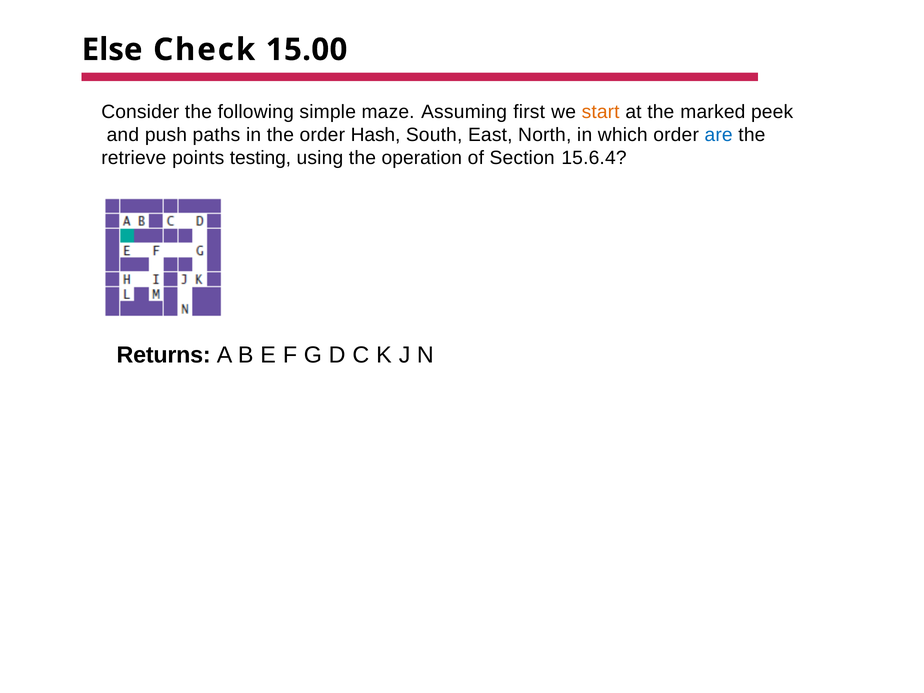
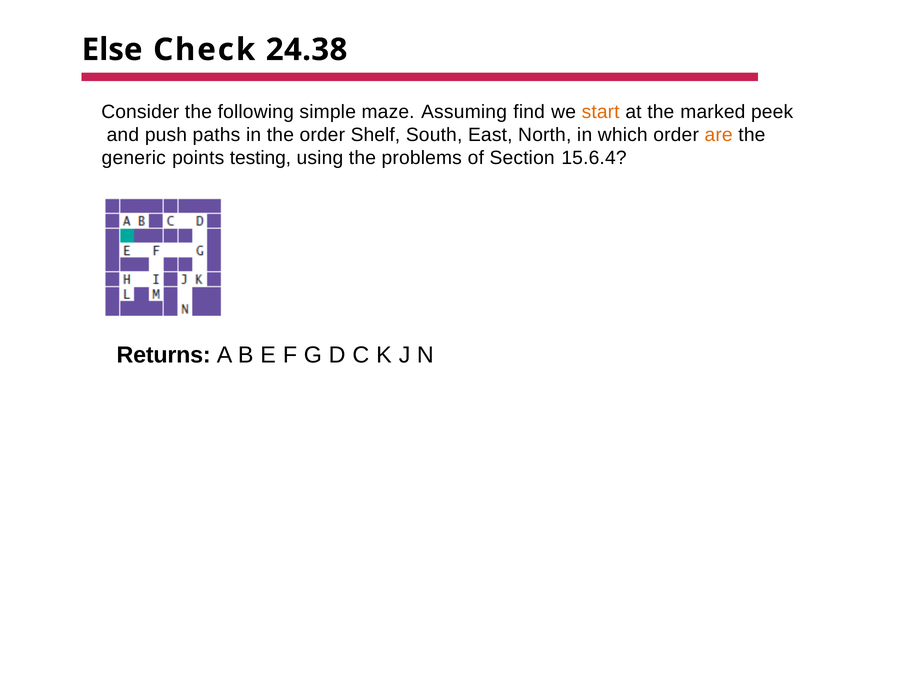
15.00: 15.00 -> 24.38 (307, 50)
first: first -> find (529, 112)
Hash: Hash -> Shelf (375, 135)
are colour: blue -> orange (719, 135)
retrieve: retrieve -> generic (134, 158)
operation: operation -> problems (422, 158)
